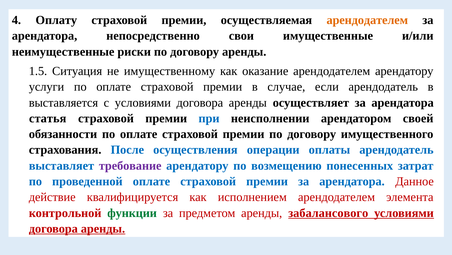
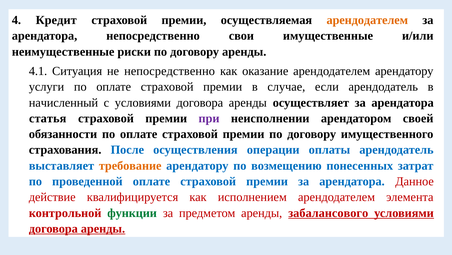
Оплату: Оплату -> Кредит (56, 20)
1.5: 1.5 -> 4.1 (38, 71)
не имущественному: имущественному -> непосредственно (170, 71)
выставляется: выставляется -> начисленный (63, 102)
при colour: blue -> purple (209, 118)
требование colour: purple -> orange (130, 165)
